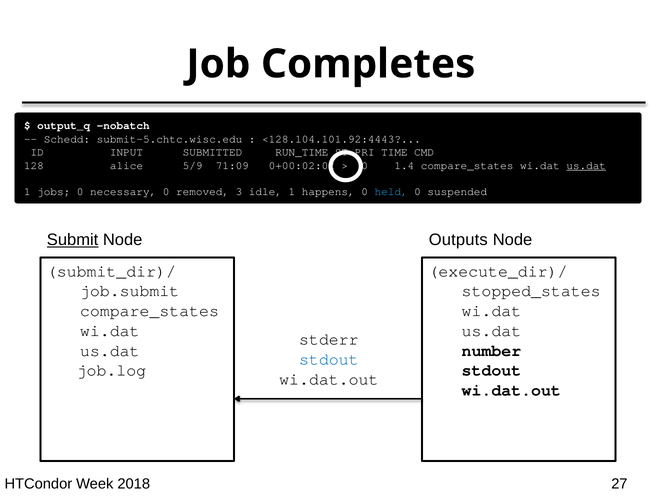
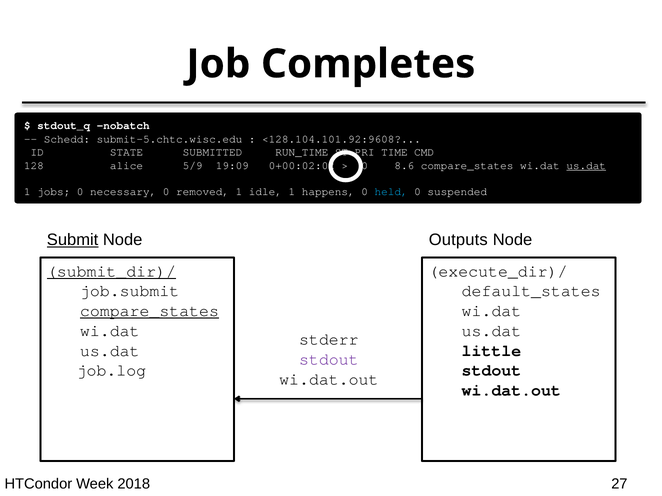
output_q: output_q -> stdout_q (64, 126)
<128.104.101.92:4443: <128.104.101.92:4443 -> <128.104.101.92:9608 (341, 139)
INPUT: INPUT -> STATE (126, 152)
71:09: 71:09 -> 19:09 (232, 166)
1.4: 1.4 -> 8.6 (404, 166)
removed 3: 3 -> 1 (239, 192)
submit_dir)/ underline: none -> present (111, 271)
stopped_states: stopped_states -> default_states (531, 291)
compare_states underline: none -> present (149, 311)
number: number -> little (491, 351)
stdout colour: blue -> purple (329, 360)
